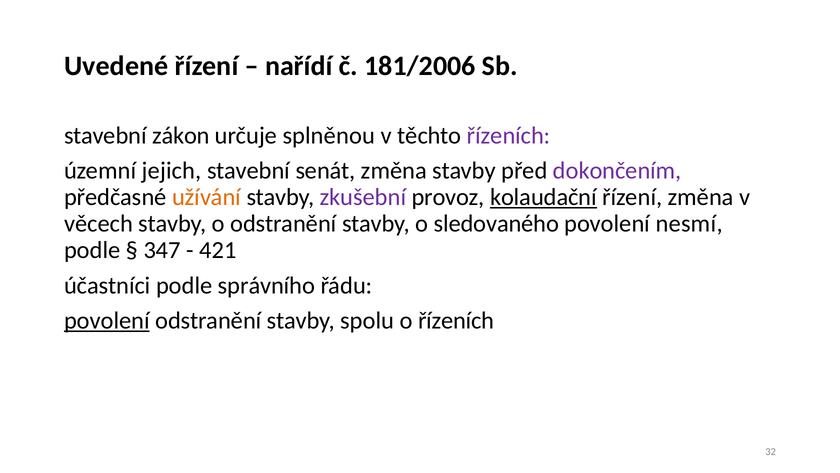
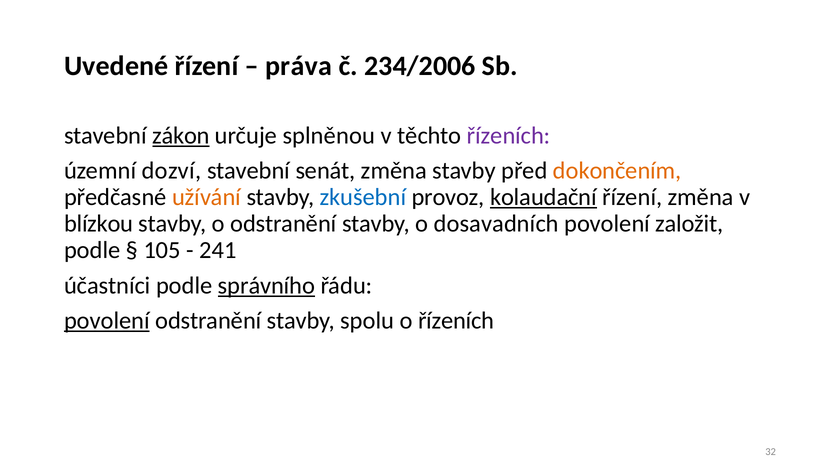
nařídí: nařídí -> práva (299, 66)
181/2006: 181/2006 -> 234/2006 (420, 66)
zákon underline: none -> present (181, 135)
jejich: jejich -> dozví (172, 171)
dokončením colour: purple -> orange (617, 171)
zkušební colour: purple -> blue (363, 197)
věcech: věcech -> blízkou (99, 224)
sledovaného: sledovaného -> dosavadních (496, 224)
nesmí: nesmí -> založit (689, 224)
347: 347 -> 105 (162, 250)
421: 421 -> 241 (218, 250)
správního underline: none -> present (267, 285)
